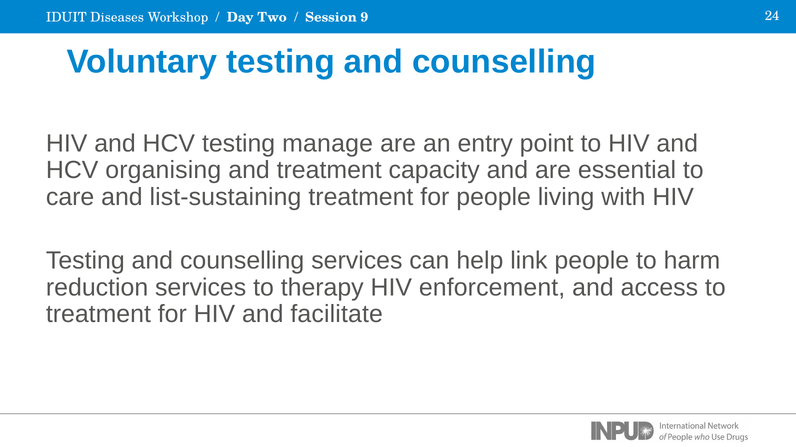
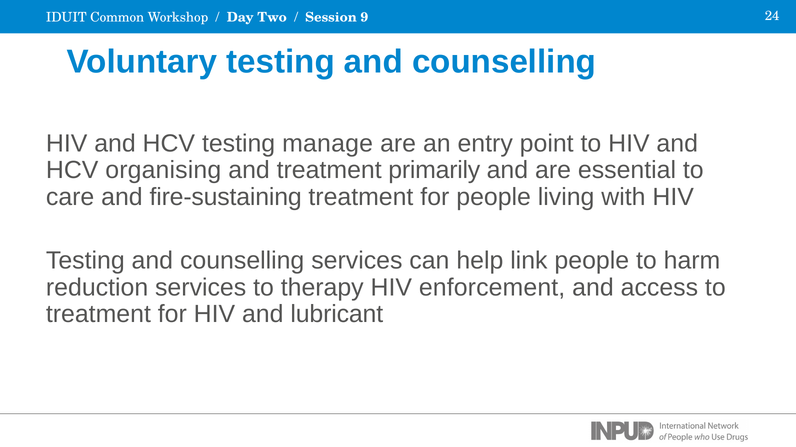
Diseases: Diseases -> Common (117, 18)
capacity: capacity -> primarily (434, 171)
list-sustaining: list-sustaining -> fire-sustaining (226, 197)
facilitate: facilitate -> lubricant (337, 315)
